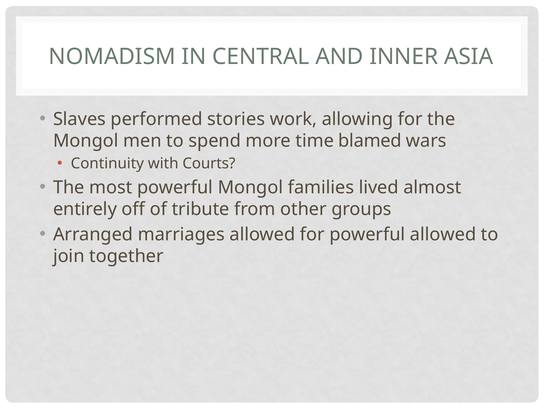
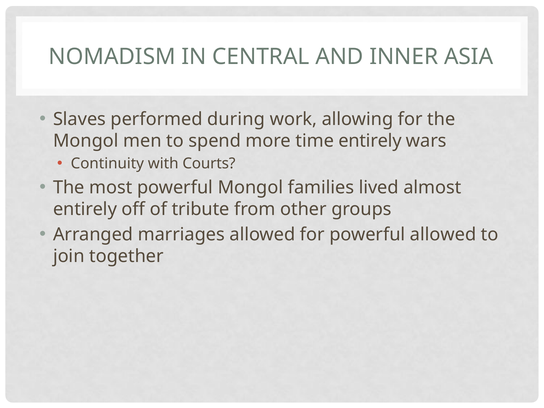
stories: stories -> during (236, 119)
time blamed: blamed -> entirely (370, 141)
